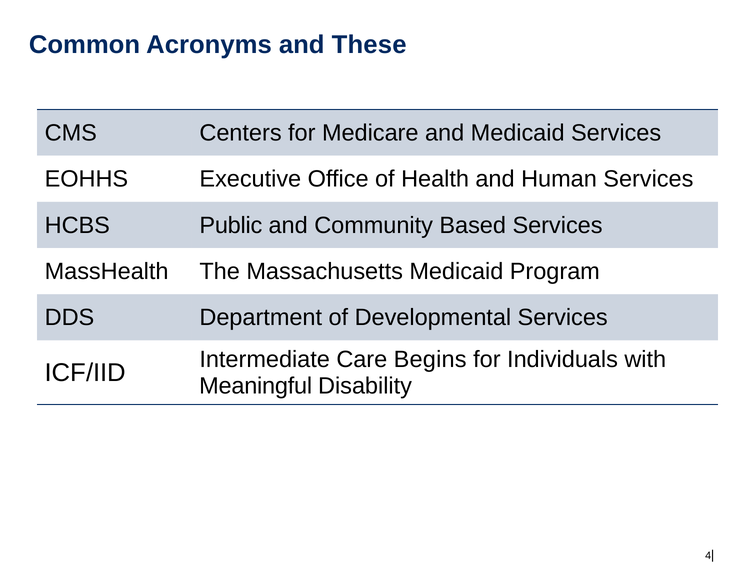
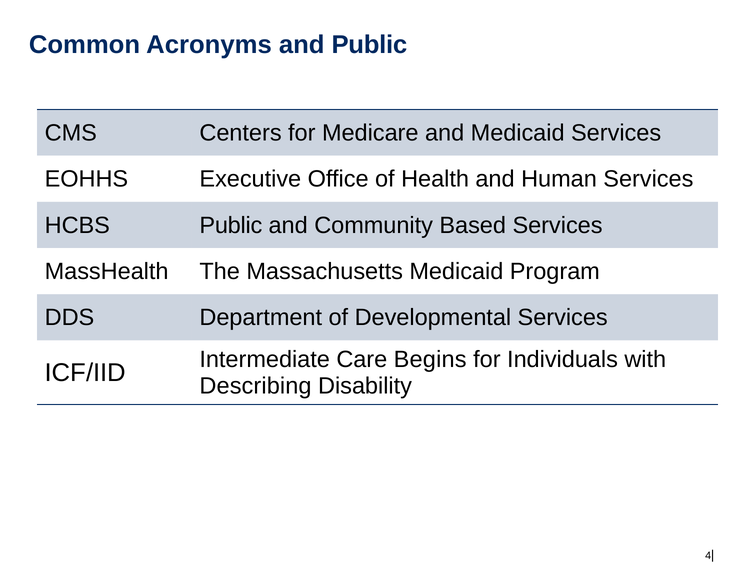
and These: These -> Public (369, 45)
Meaningful: Meaningful -> Describing (256, 386)
